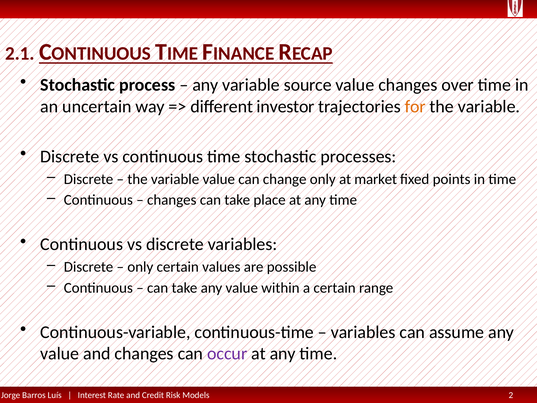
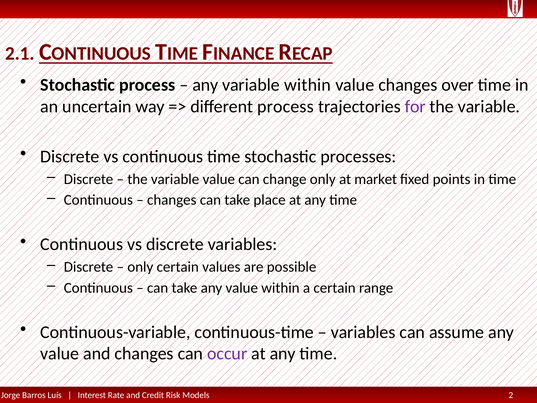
variable source: source -> within (308, 85)
different investor: investor -> process (285, 106)
for colour: orange -> purple (415, 106)
